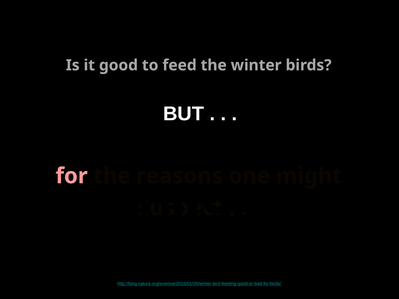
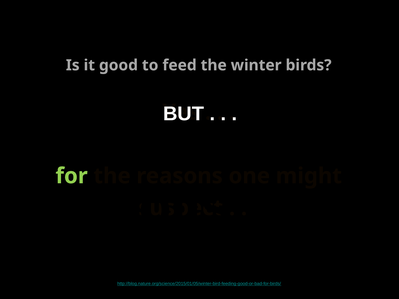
for colour: pink -> light green (72, 176)
